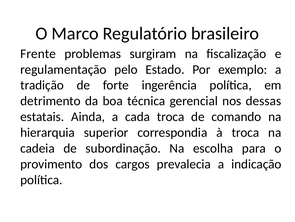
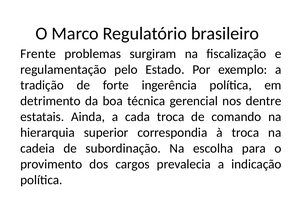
dessas: dessas -> dentre (264, 101)
